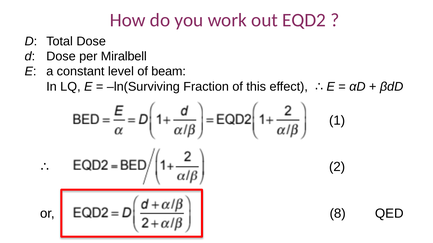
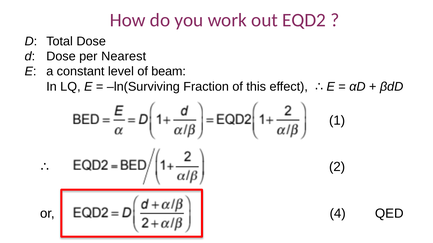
Miralbell: Miralbell -> Nearest (124, 56)
8: 8 -> 4 (338, 214)
